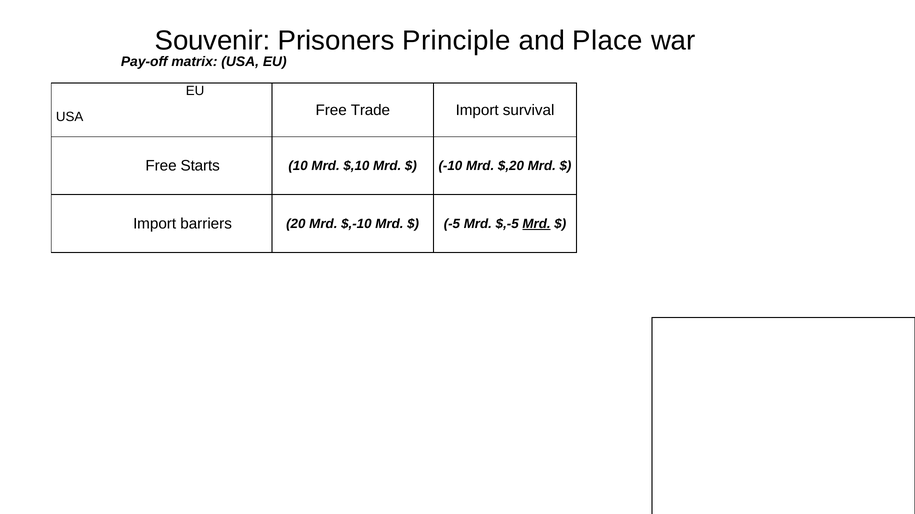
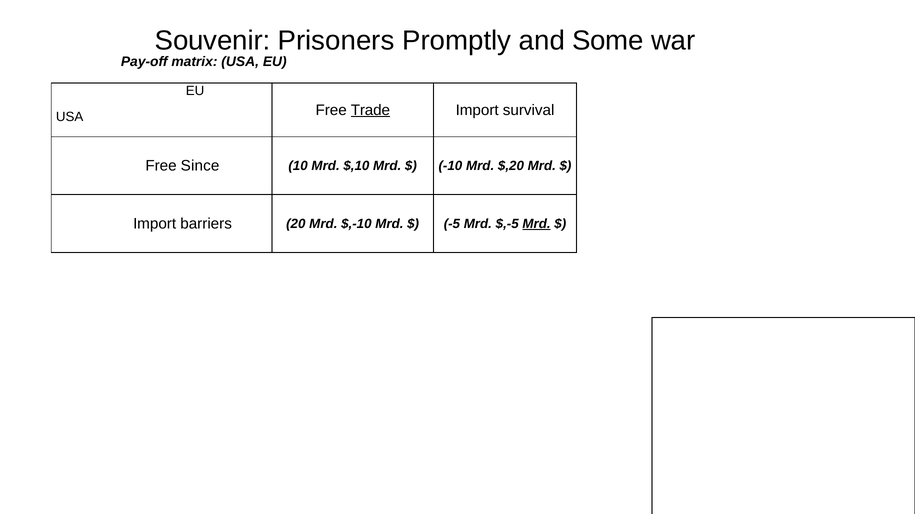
Principle: Principle -> Promptly (457, 41)
Place: Place -> Some (608, 41)
Trade underline: none -> present (370, 110)
Starts: Starts -> Since (200, 166)
